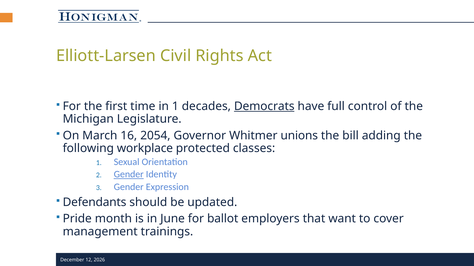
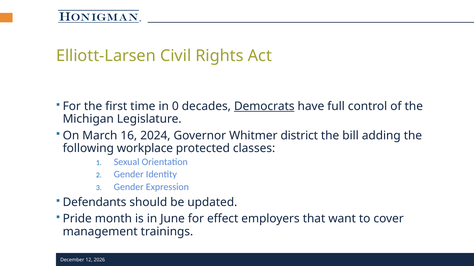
in 1: 1 -> 0 (175, 107)
2054: 2054 -> 2024 (155, 136)
unions: unions -> district (299, 136)
Gender underline: present -> none (129, 175)
ballot: ballot -> effect (223, 219)
